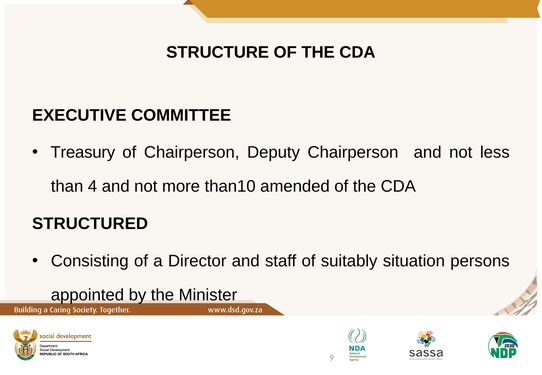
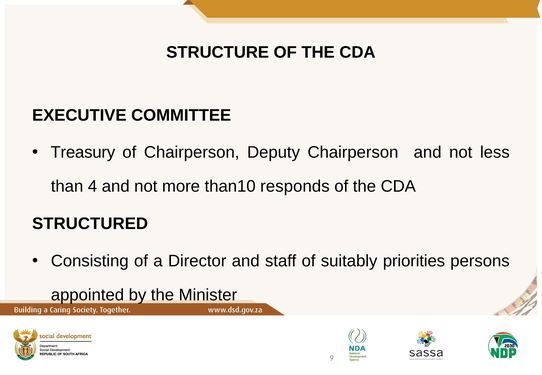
amended: amended -> responds (295, 187)
situation: situation -> priorities (414, 261)
